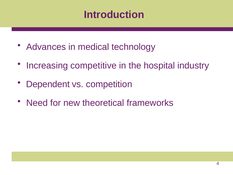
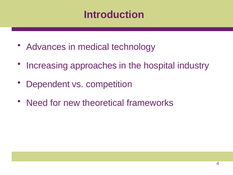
competitive: competitive -> approaches (94, 65)
